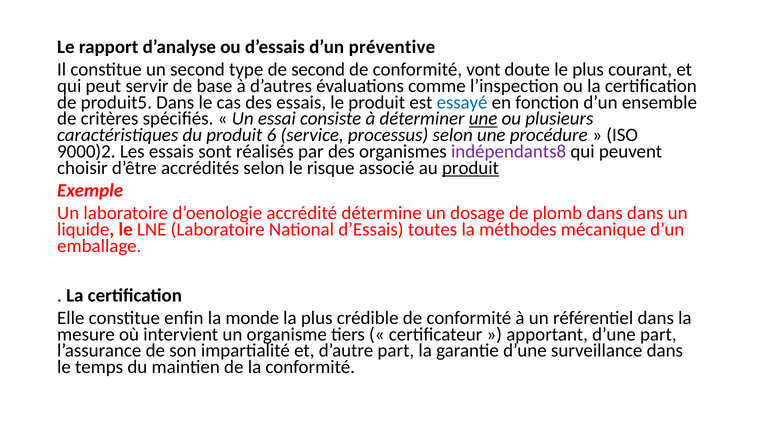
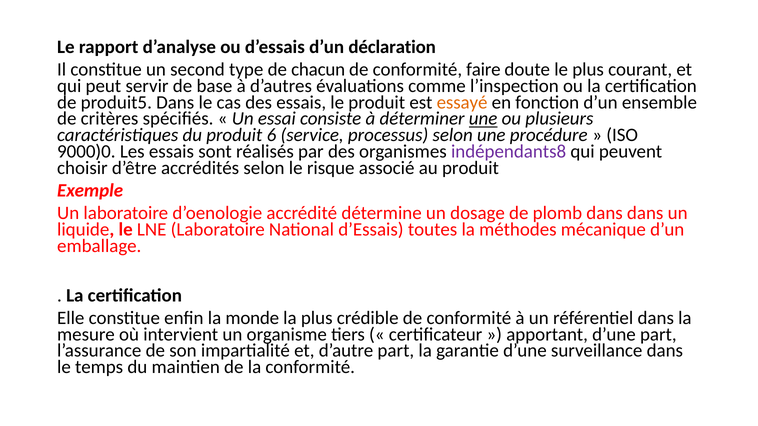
préventive: préventive -> déclaration (392, 47)
de second: second -> chacun (318, 70)
vont: vont -> faire (483, 70)
essayé colour: blue -> orange (462, 102)
9000)2: 9000)2 -> 9000)0 (86, 152)
produit underline: present -> none (470, 168)
